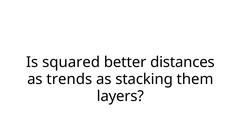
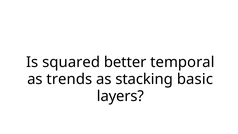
distances: distances -> temporal (182, 62)
them: them -> basic (195, 79)
